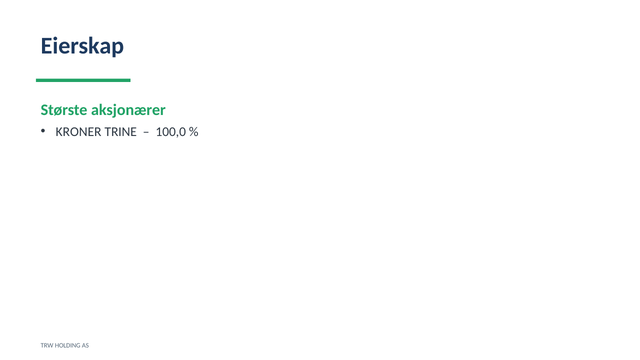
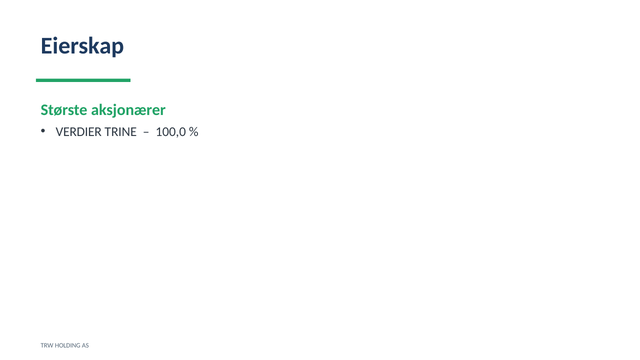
KRONER: KRONER -> VERDIER (79, 132)
